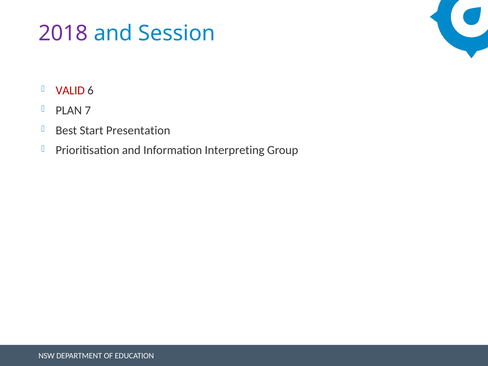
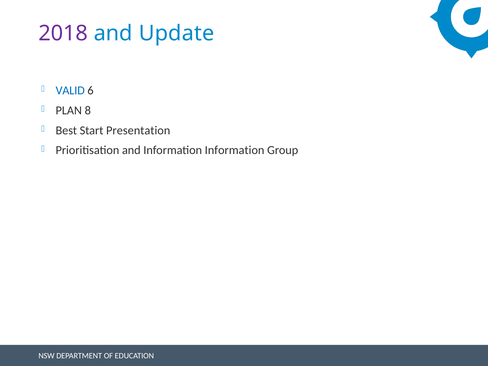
Session: Session -> Update (177, 33)
VALID colour: red -> blue (70, 90)
7: 7 -> 8 (88, 110)
Information Interpreting: Interpreting -> Information (235, 150)
